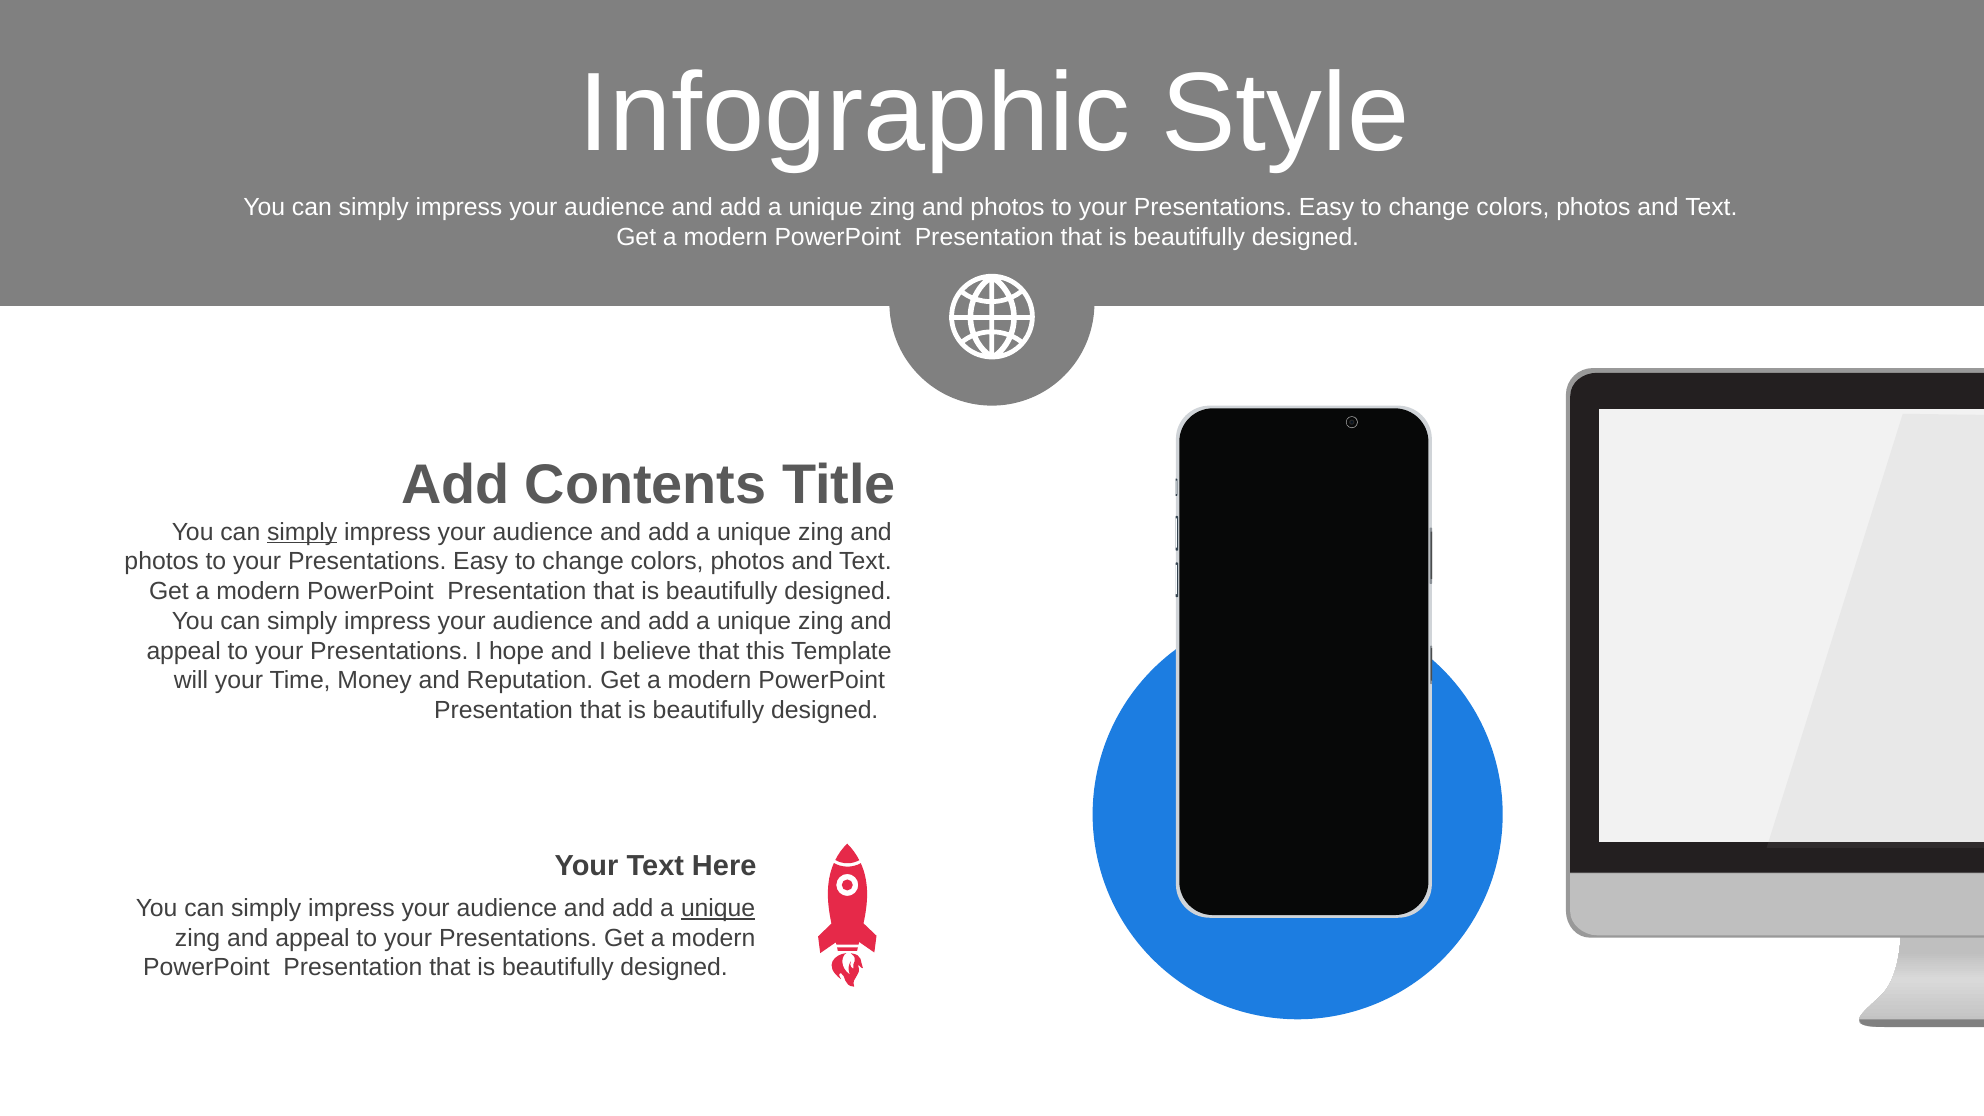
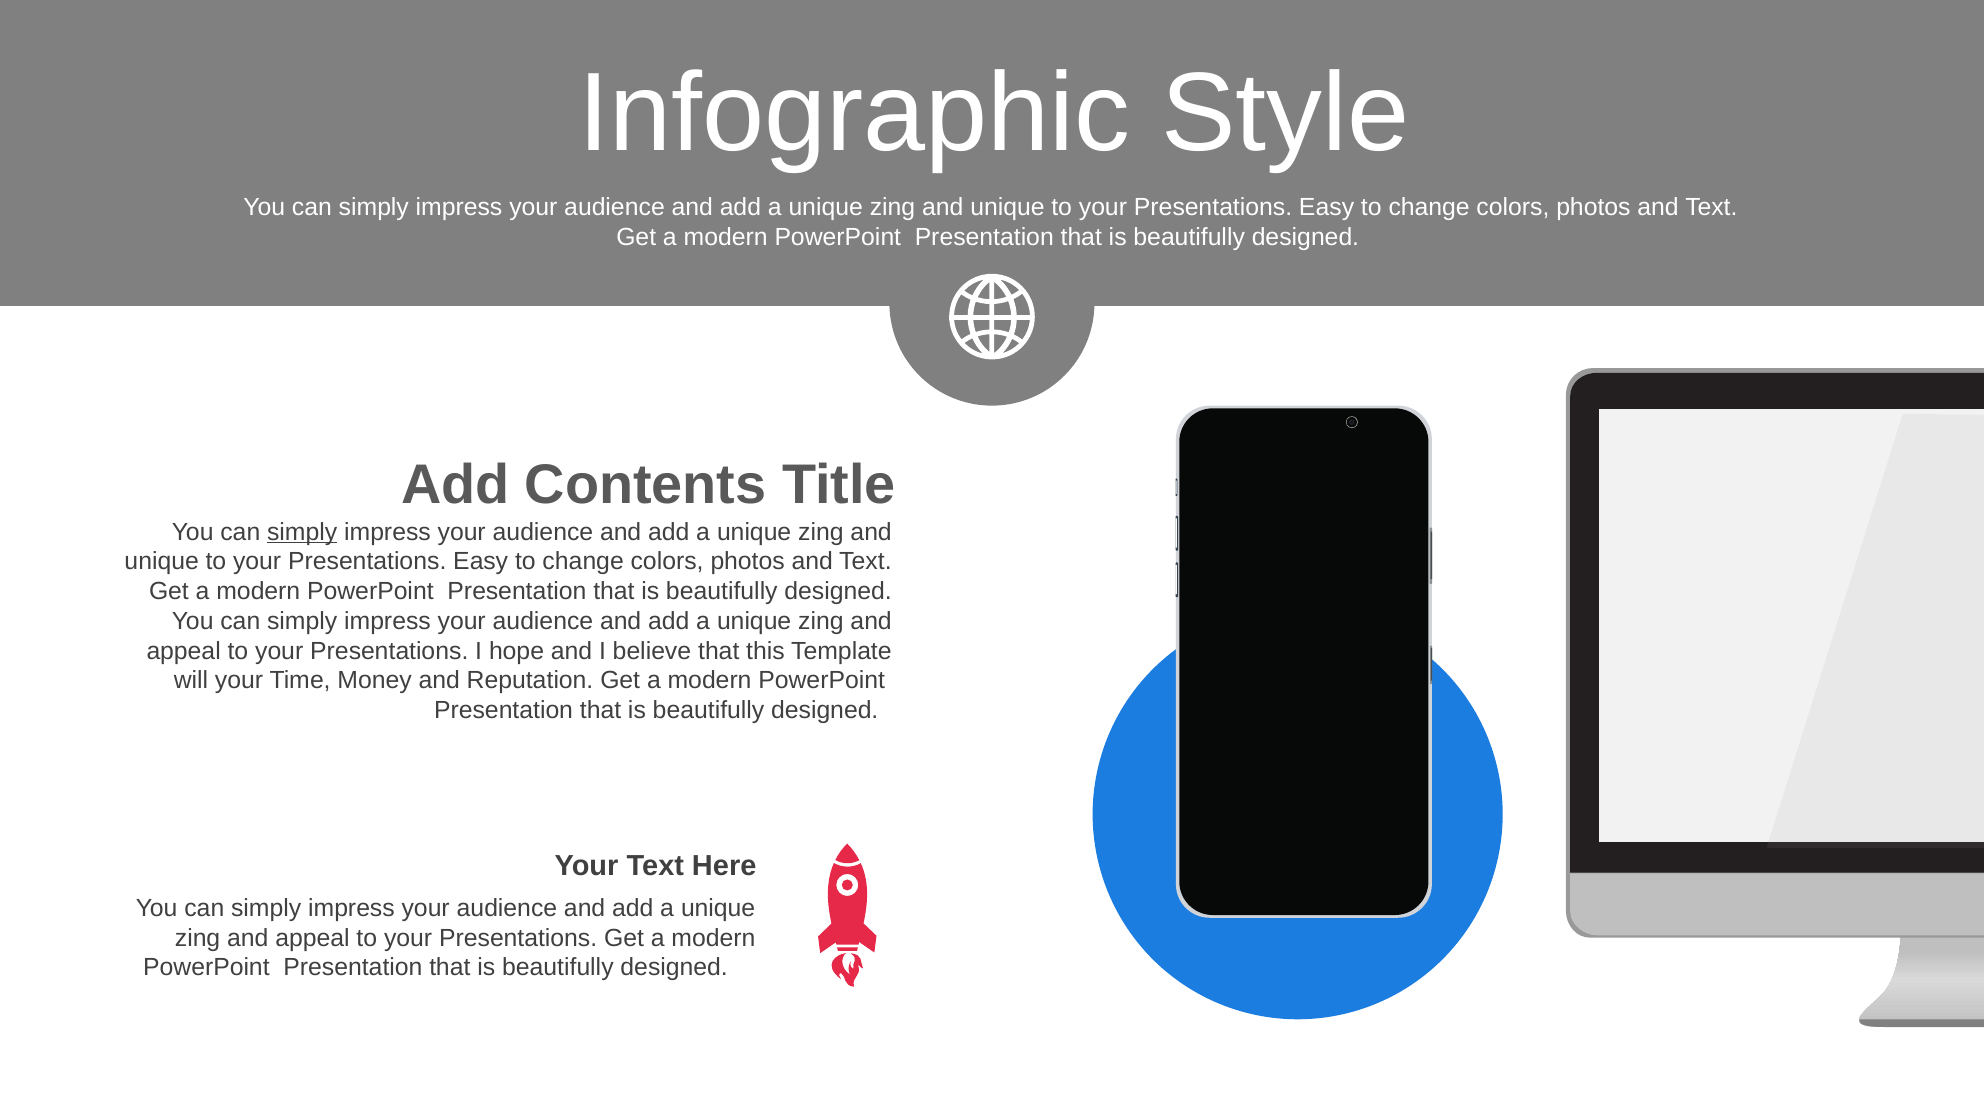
photos: photos -> unique (1007, 207)
photos: photos -> unique (162, 562)
unique underline: present -> none (718, 908)
